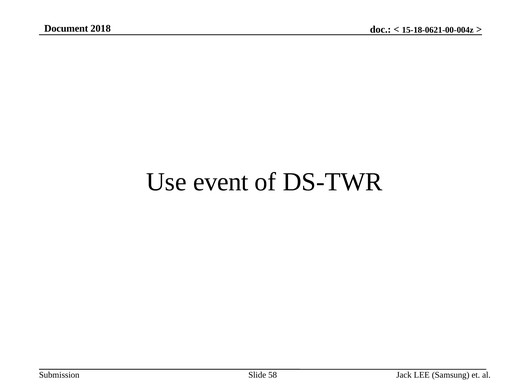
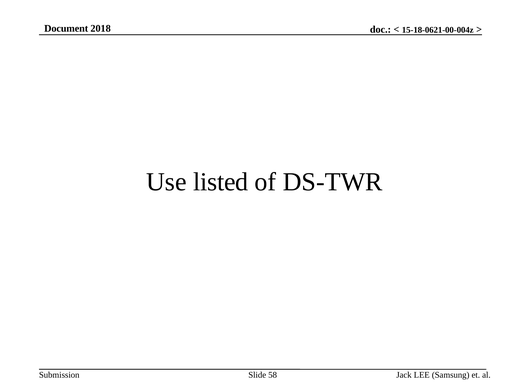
event: event -> listed (221, 182)
